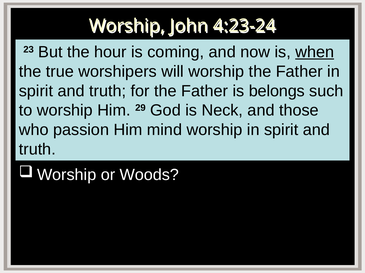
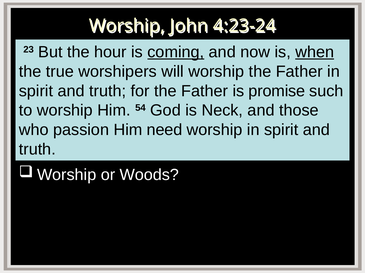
coming underline: none -> present (176, 52)
belongs: belongs -> promise (277, 91)
29: 29 -> 54 (140, 108)
mind: mind -> need (165, 130)
